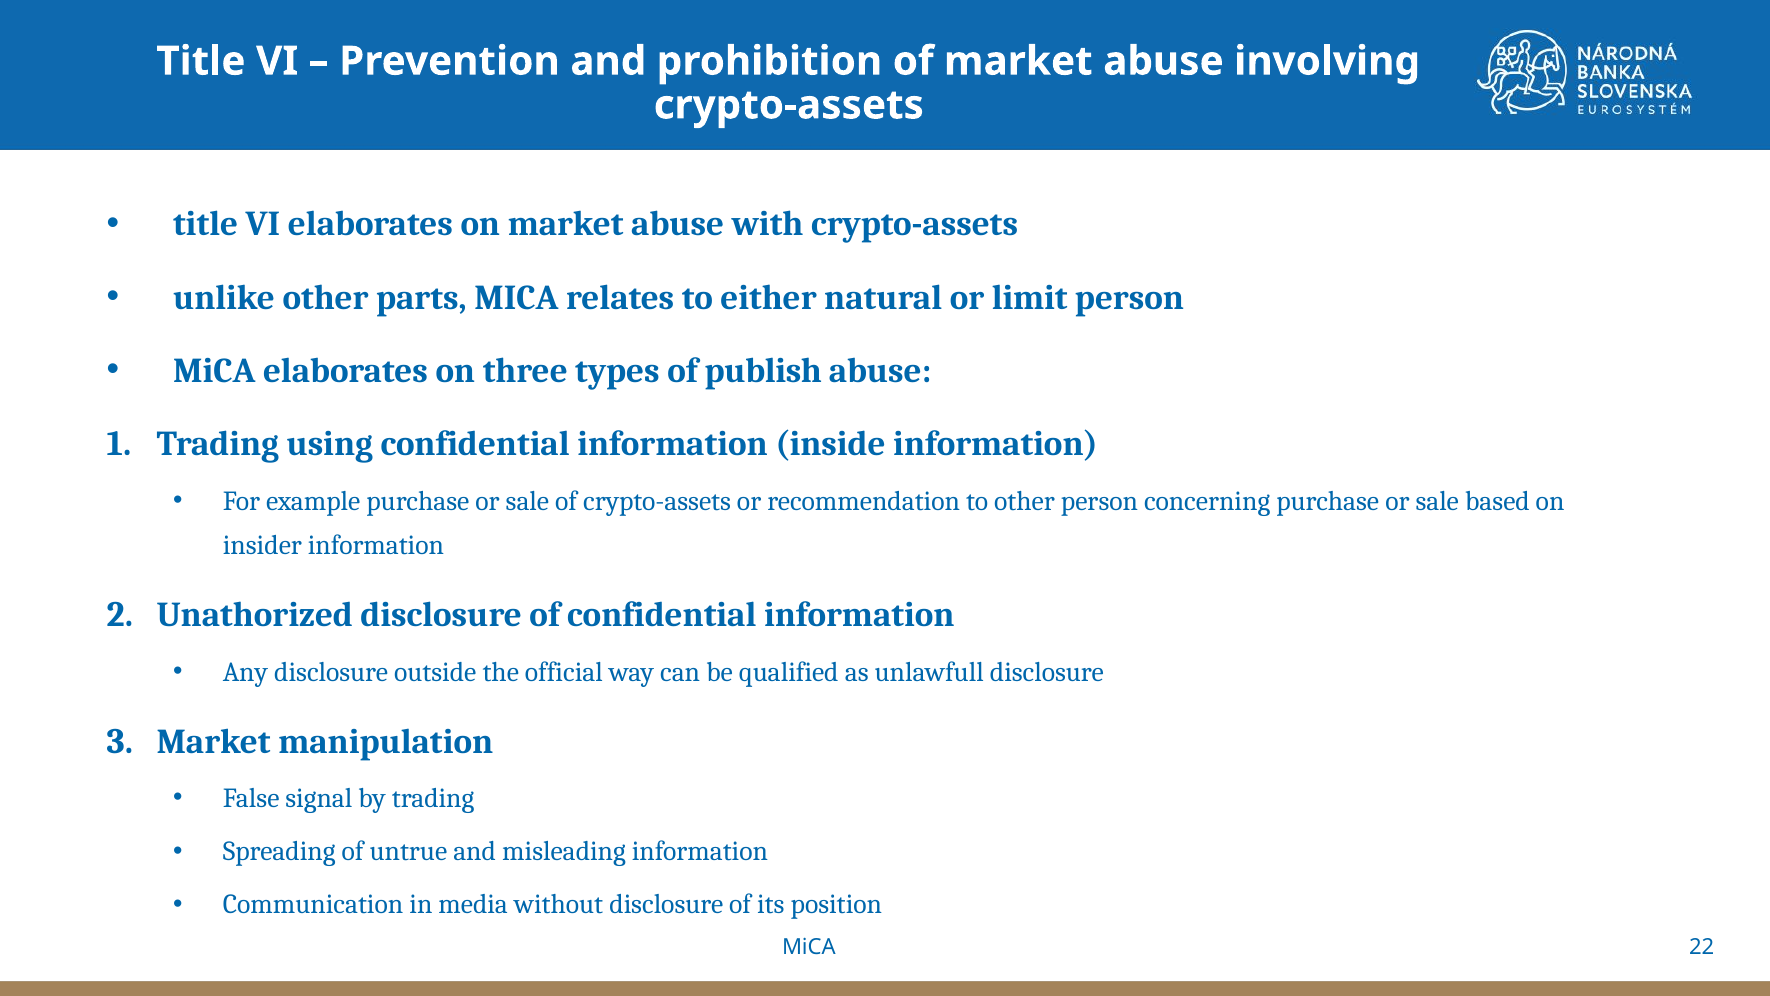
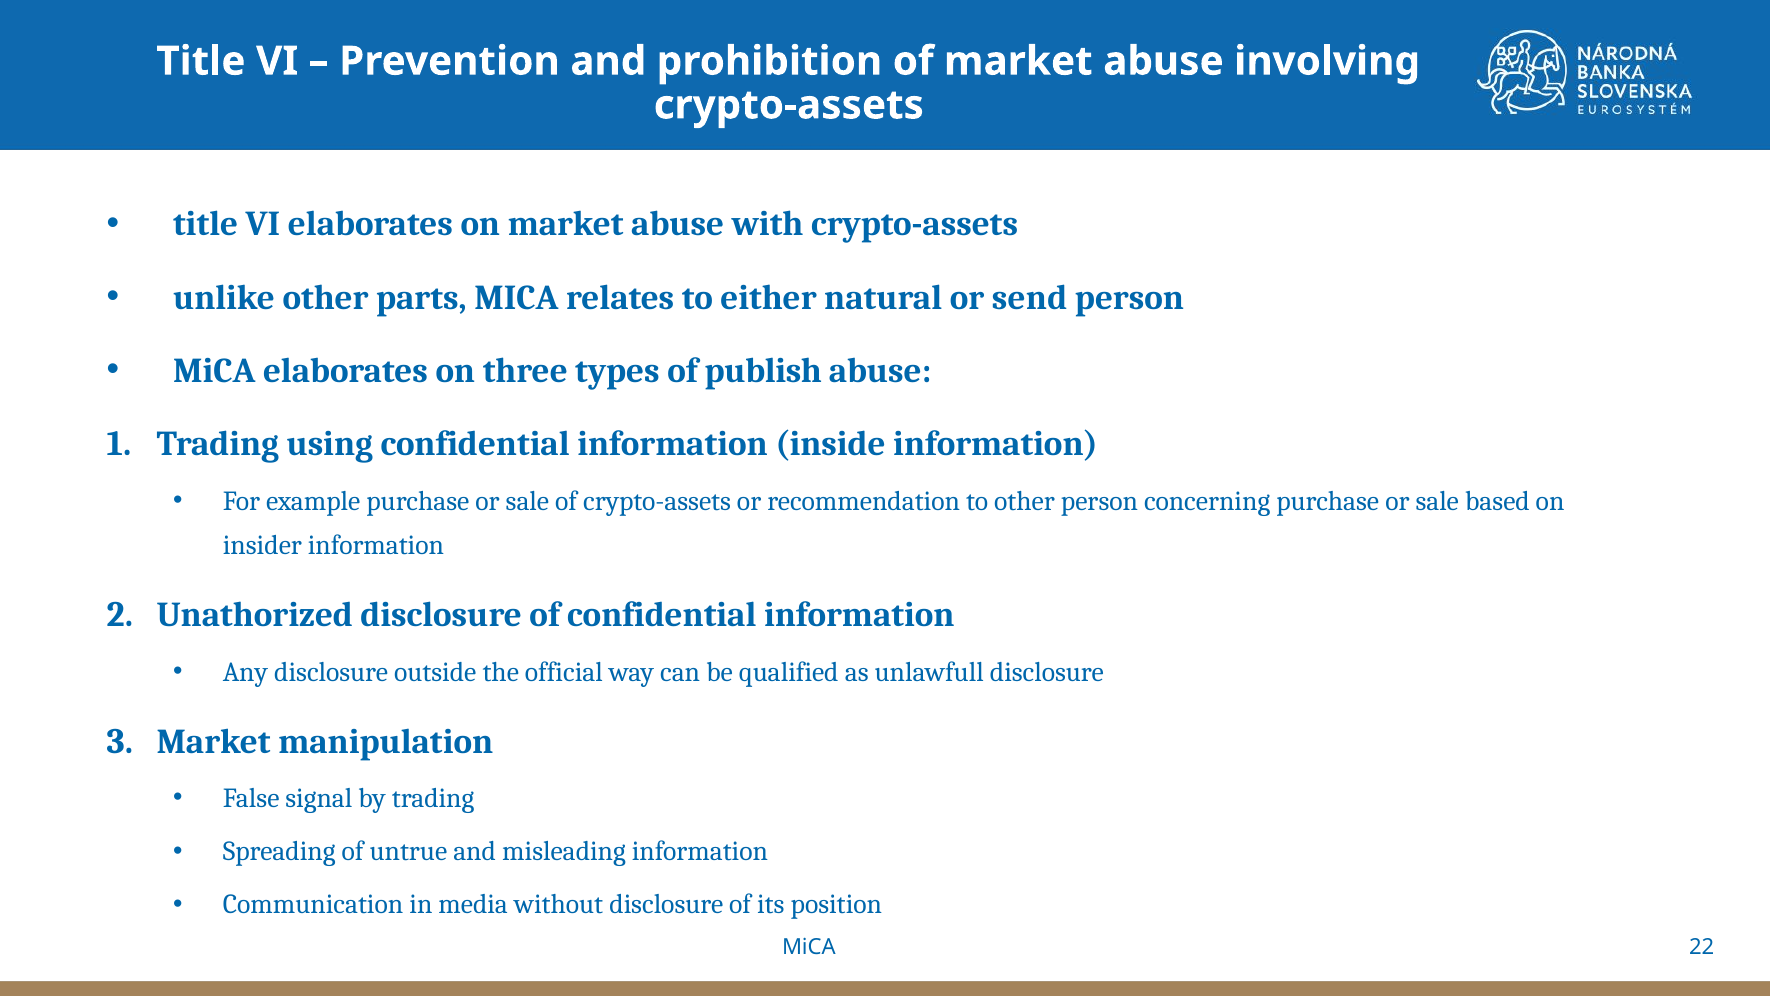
limit: limit -> send (1030, 297)
